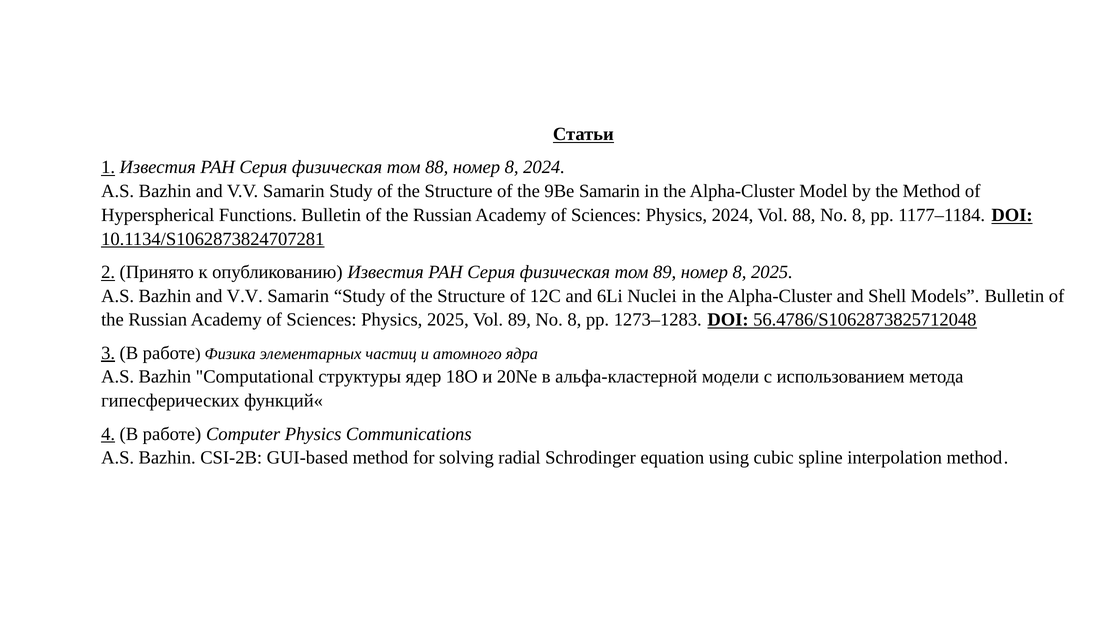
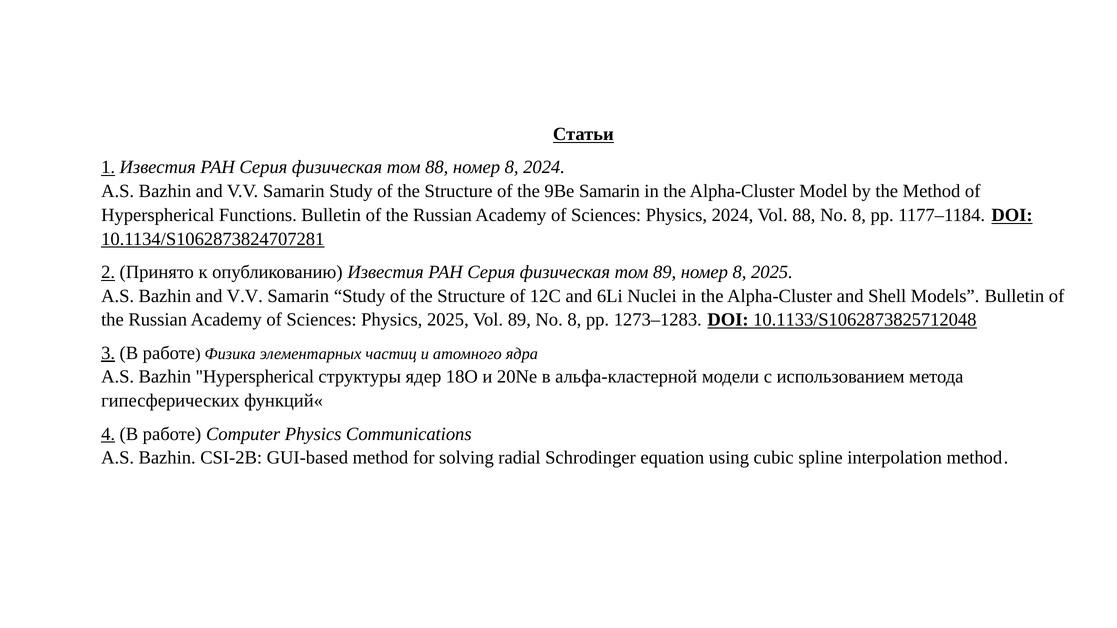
56.4786/S1062873825712048: 56.4786/S1062873825712048 -> 10.1133/S1062873825712048 (865, 320)
Bazhin Computational: Computational -> Hyperspherical (255, 377)
